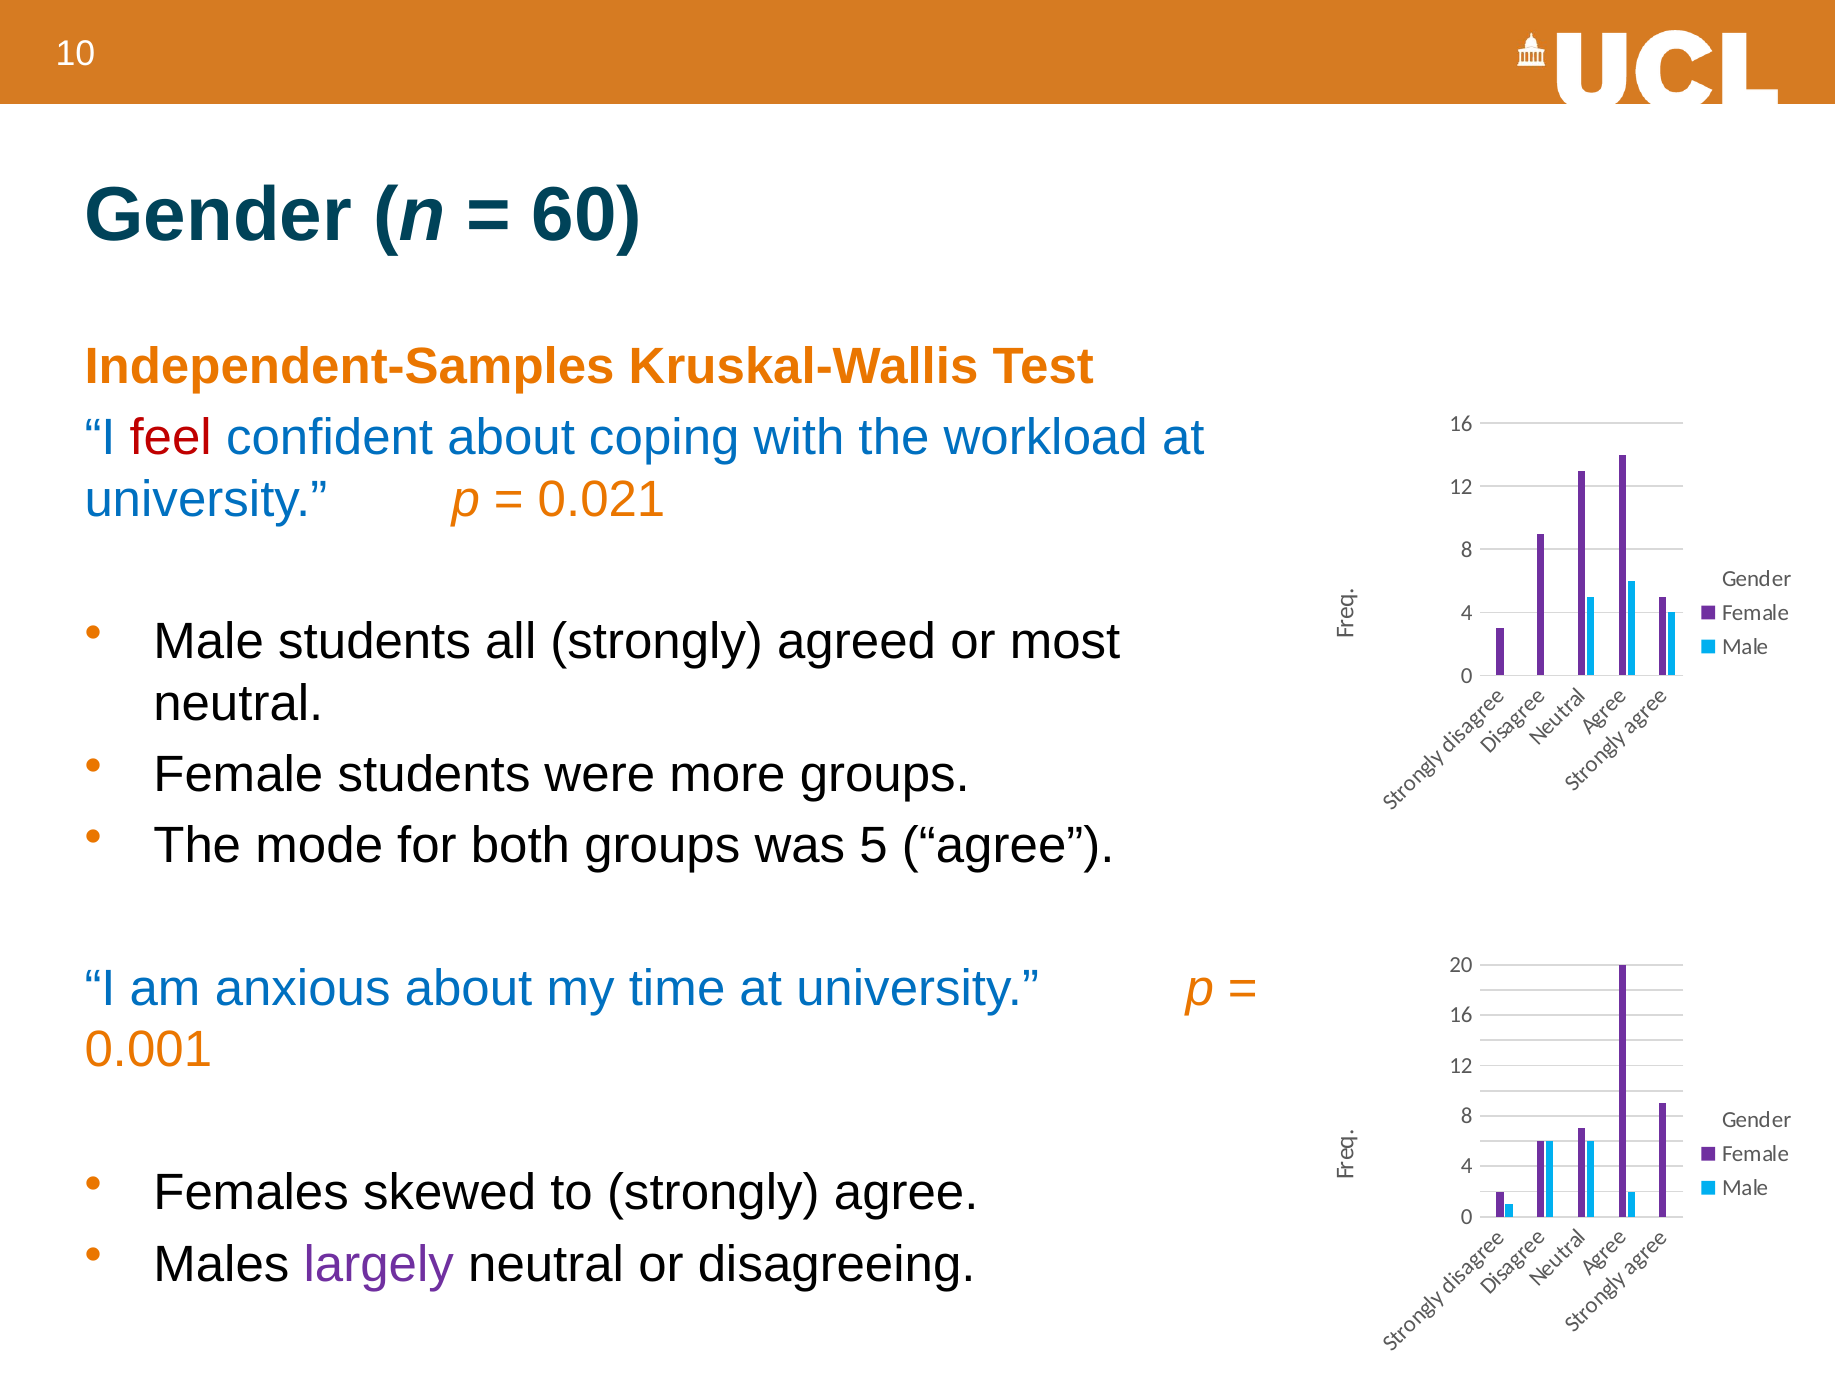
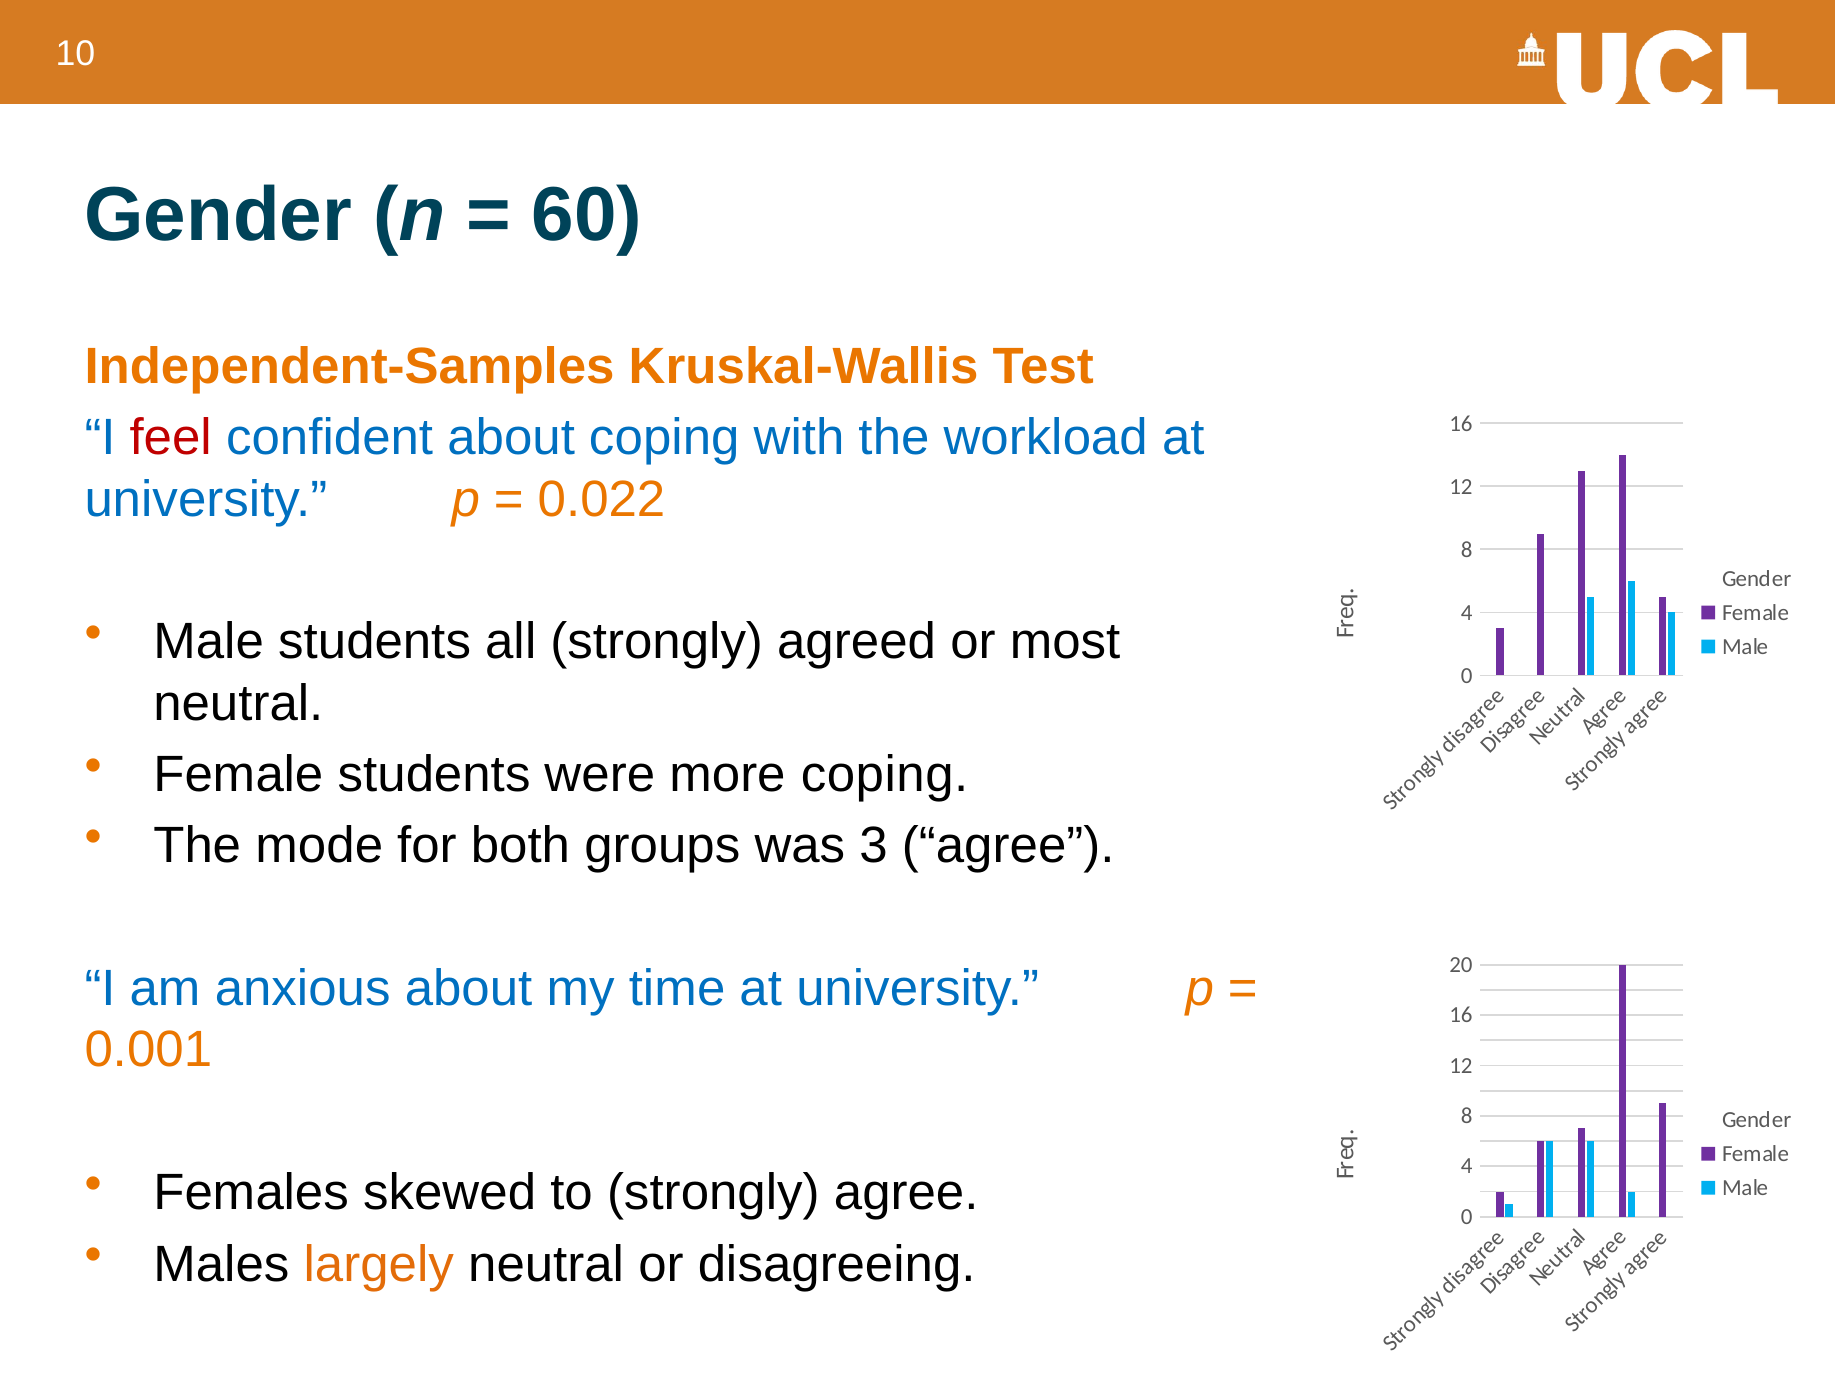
0.021: 0.021 -> 0.022 (602, 499)
more groups: groups -> coping (885, 774)
5: 5 -> 3 (874, 846)
largely colour: purple -> orange (379, 1264)
